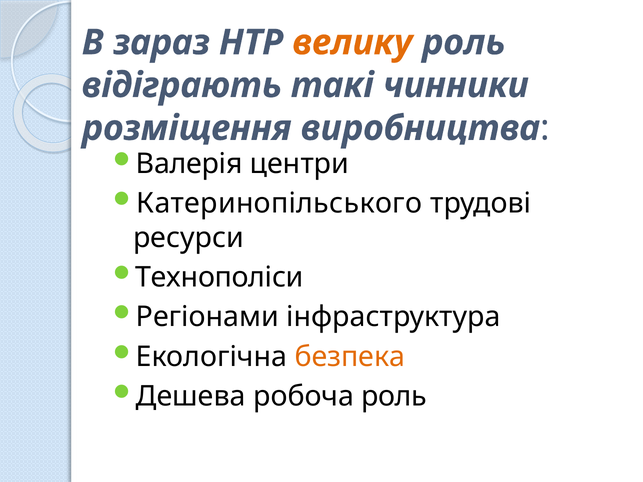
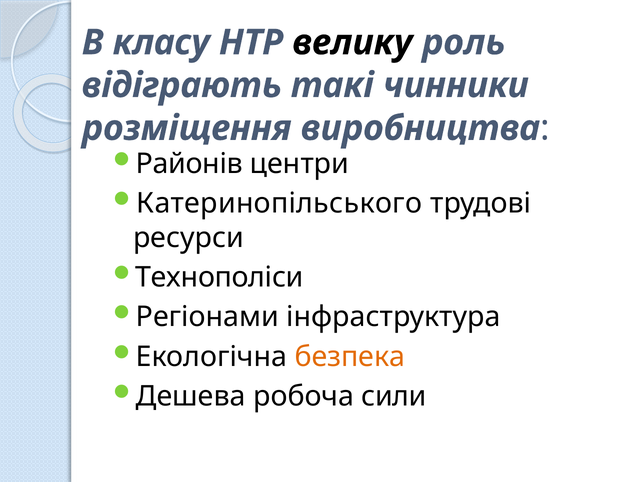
зараз: зараз -> класу (161, 43)
велику colour: orange -> black (353, 43)
Валерія: Валерія -> Районів (189, 164)
робоча роль: роль -> сили (394, 396)
